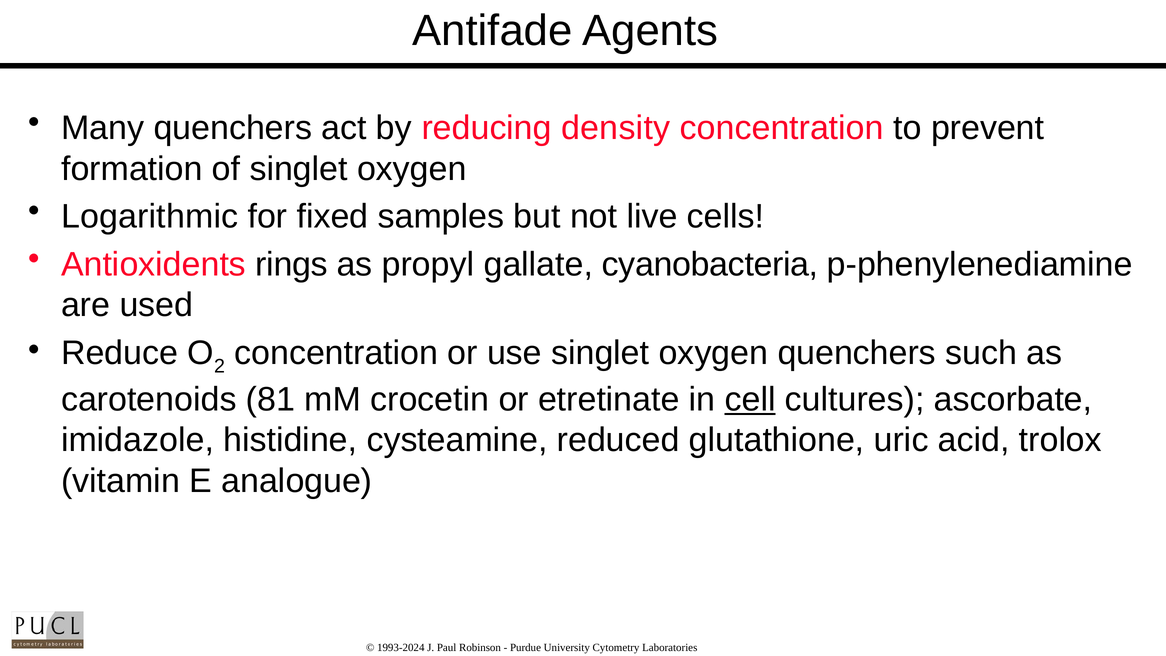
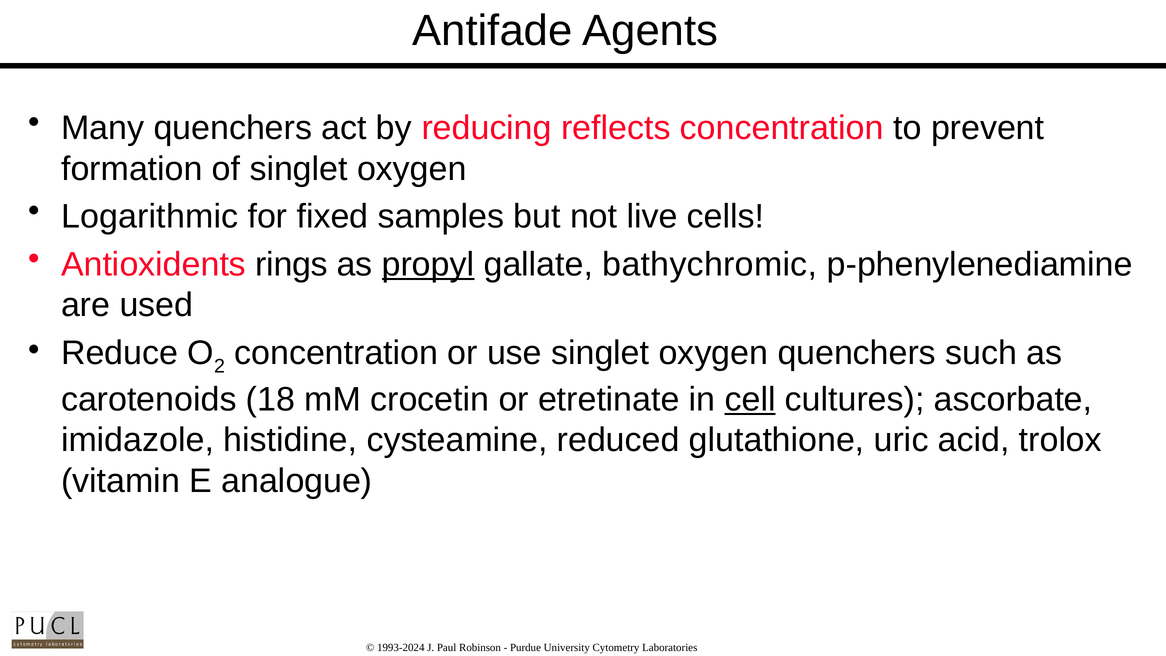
density: density -> reflects (616, 128)
propyl underline: none -> present (428, 264)
cyanobacteria: cyanobacteria -> bathychromic (710, 264)
81: 81 -> 18 (270, 399)
